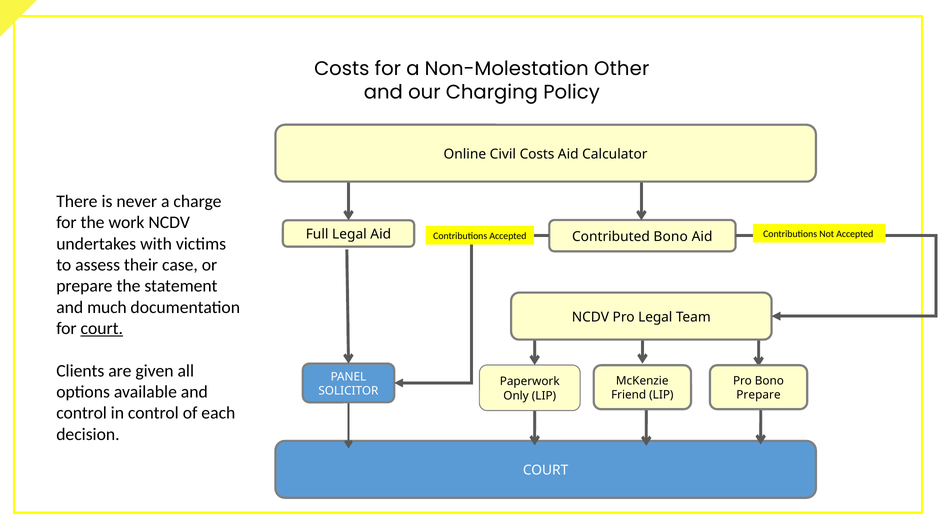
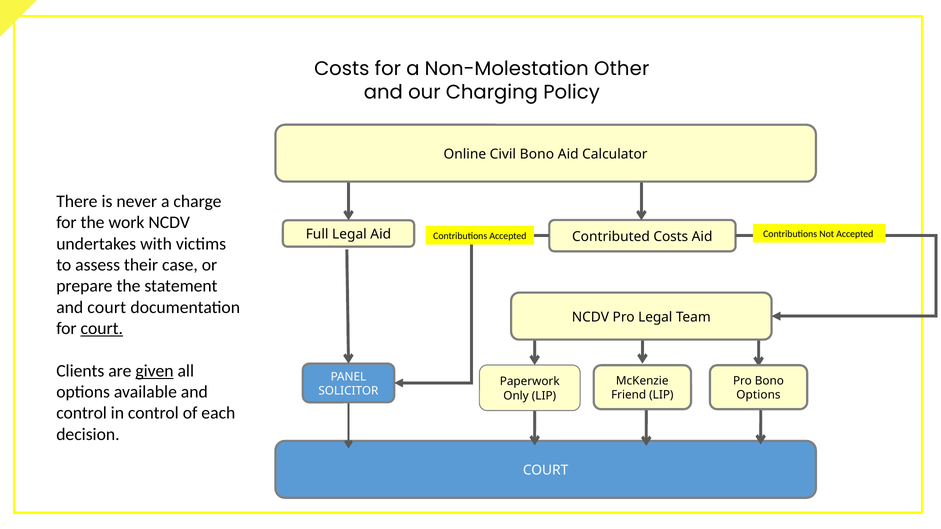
Civil Costs: Costs -> Bono (537, 154)
Contributed Bono: Bono -> Costs (671, 237)
and much: much -> court (107, 307)
given underline: none -> present (155, 371)
Prepare: Prepare -> Options (758, 395)
